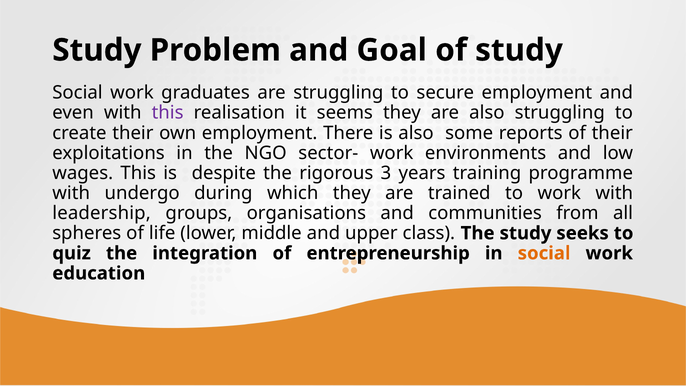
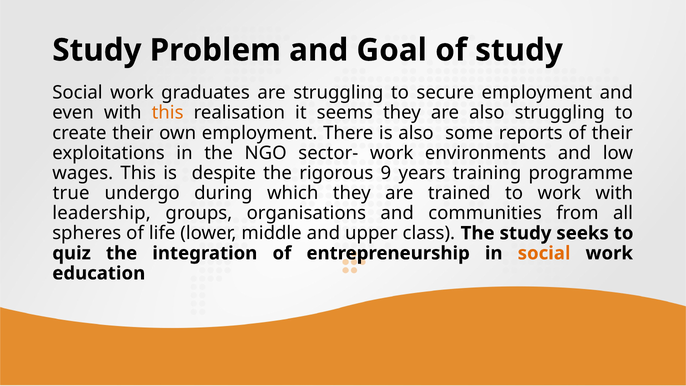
this colour: purple -> orange (168, 113)
3: 3 -> 9 (386, 173)
with: with -> true (71, 193)
